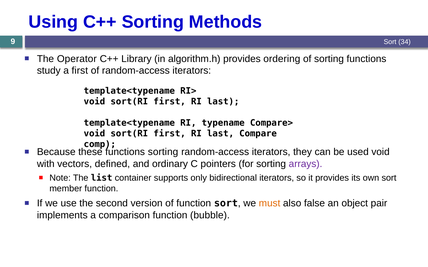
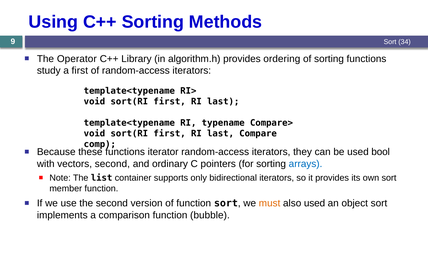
functions sorting: sorting -> iterator (163, 152)
used void: void -> bool (381, 152)
vectors defined: defined -> second (112, 164)
arrays colour: purple -> blue (306, 164)
also false: false -> used (315, 204)
object pair: pair -> sort (379, 204)
